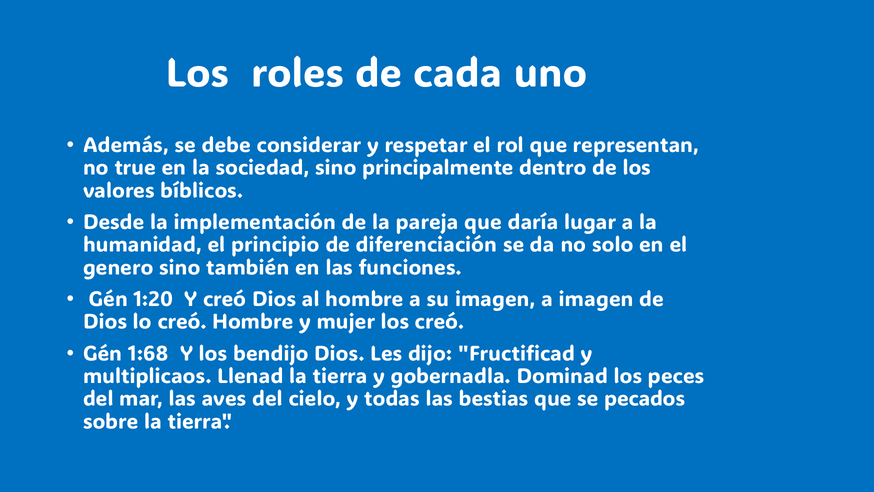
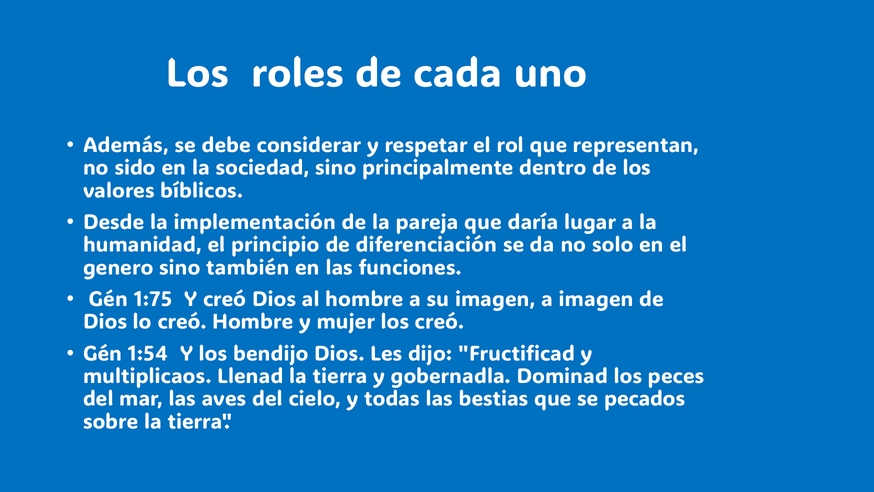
true: true -> sido (135, 168)
1:20: 1:20 -> 1:75 (153, 299)
1:68: 1:68 -> 1:54 (148, 354)
